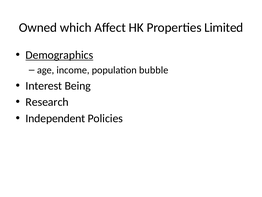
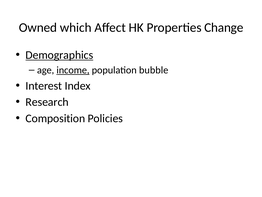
Limited: Limited -> Change (224, 28)
income underline: none -> present (73, 70)
Being: Being -> Index (78, 86)
Independent: Independent -> Composition (55, 118)
